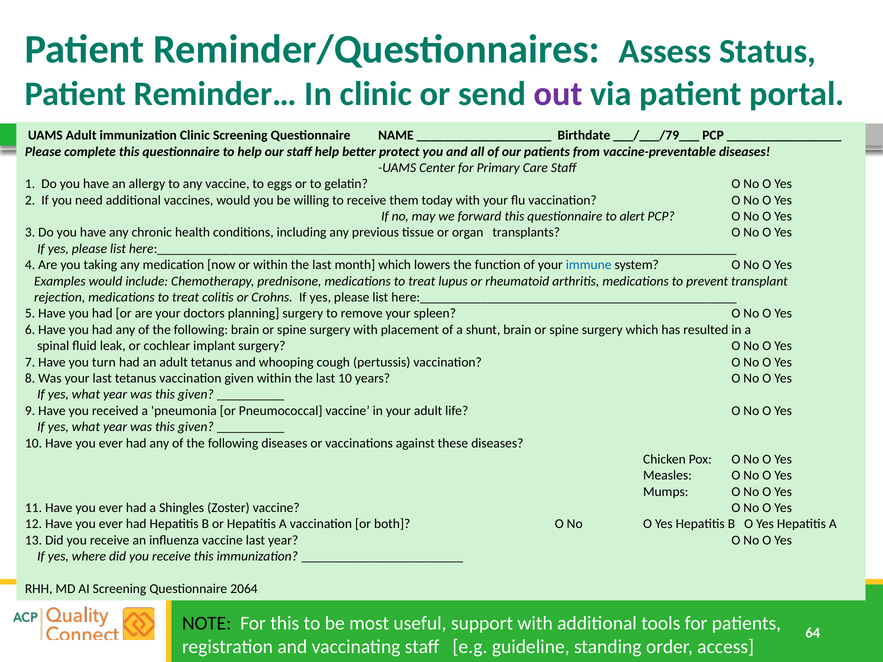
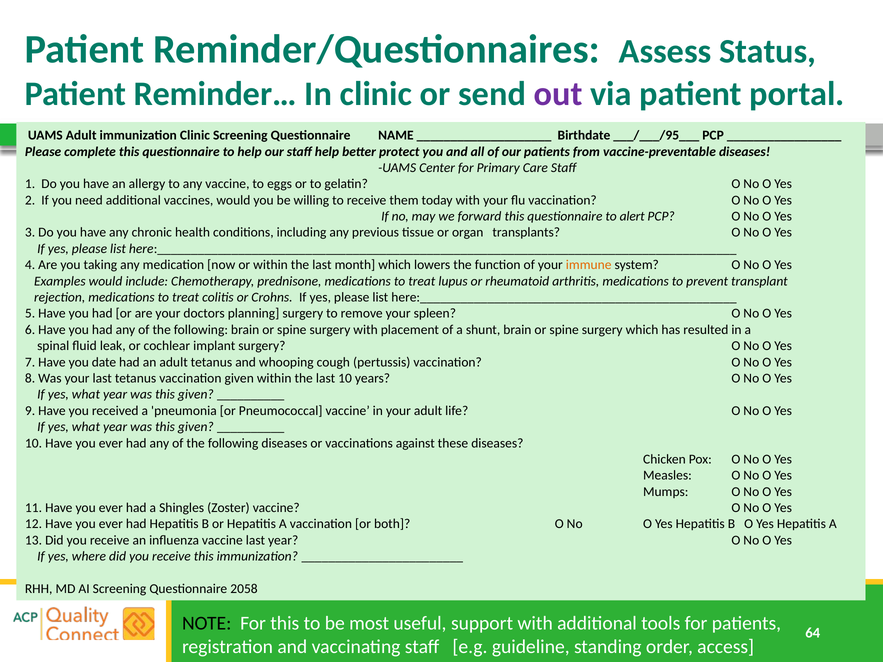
___/___/79___: ___/___/79___ -> ___/___/95___ (656, 135)
immune colour: blue -> orange (589, 265)
turn: turn -> date (104, 362)
2064: 2064 -> 2058 (244, 589)
